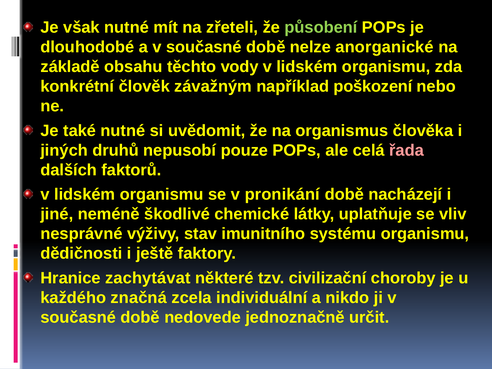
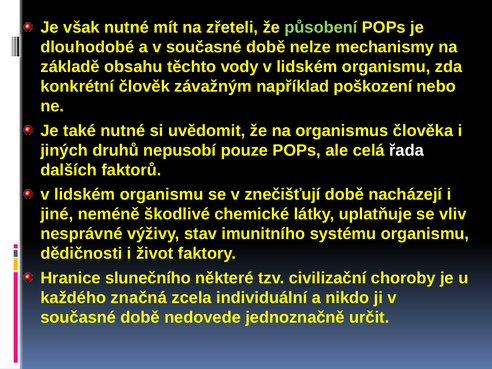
anorganické: anorganické -> mechanismy (385, 47)
řada colour: pink -> white (407, 150)
pronikání: pronikání -> znečišťují (282, 194)
ještě: ještě -> život (155, 253)
zachytávat: zachytávat -> slunečního (148, 278)
